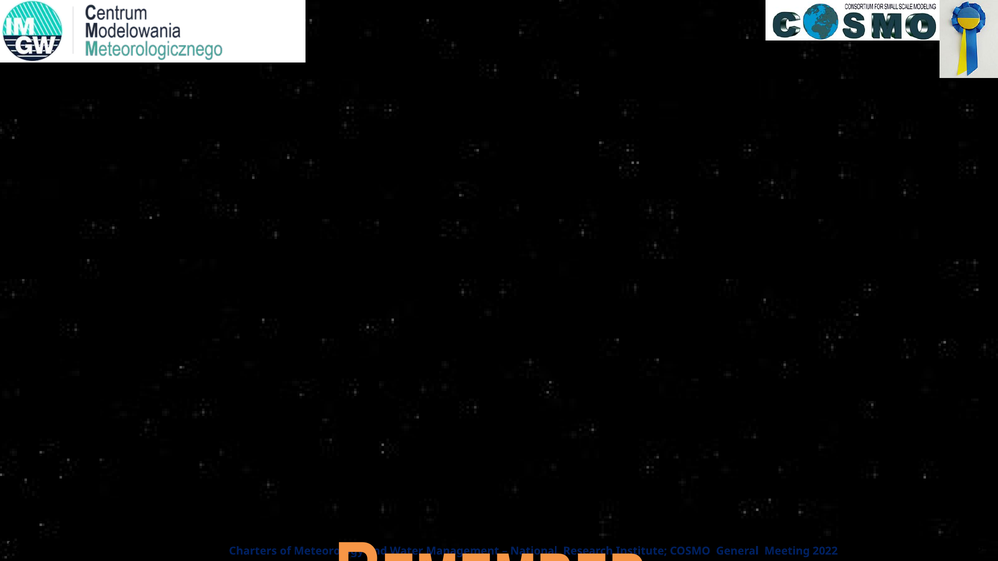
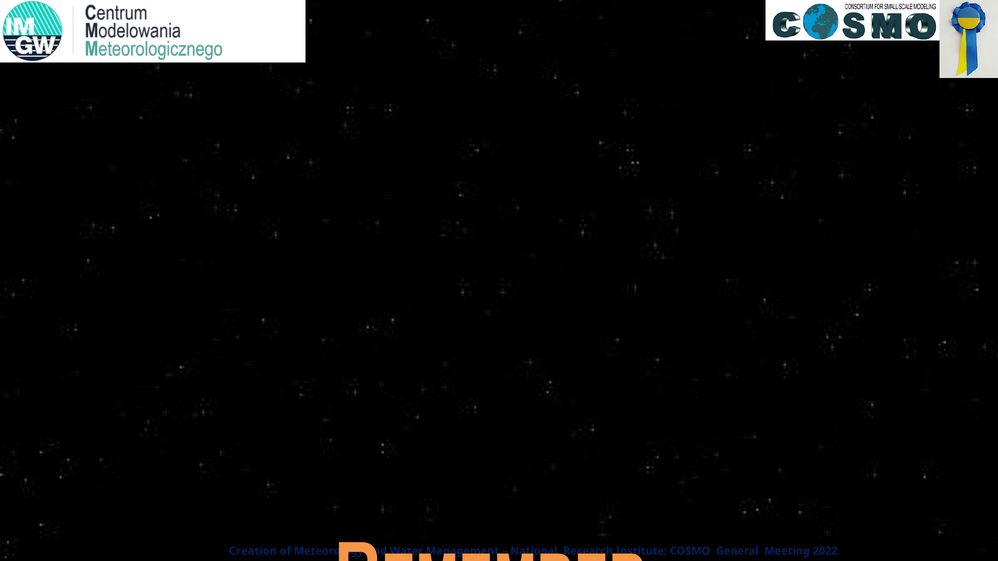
Charters: Charters -> Creation (253, 551)
